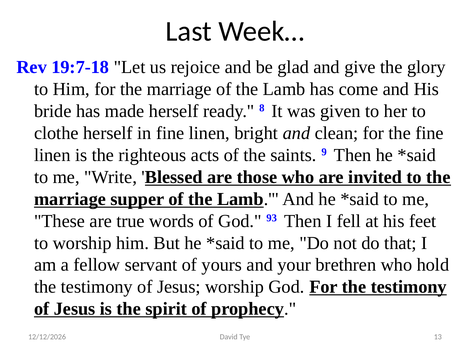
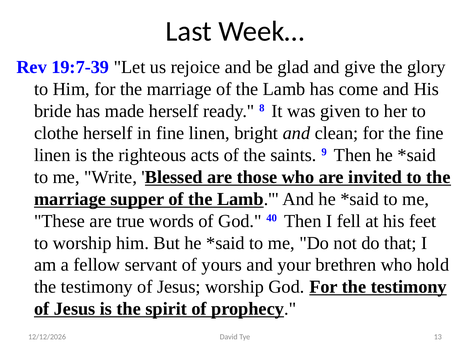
19:7-18: 19:7-18 -> 19:7-39 (80, 67)
93: 93 -> 40 (272, 218)
